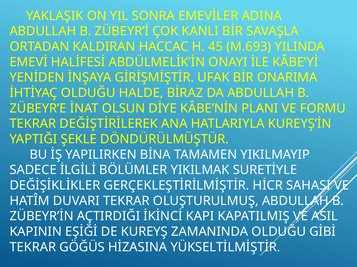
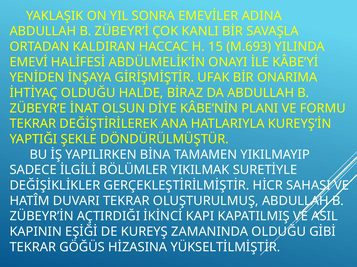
45: 45 -> 15 (216, 47)
